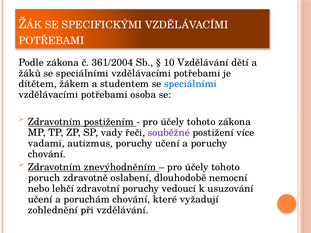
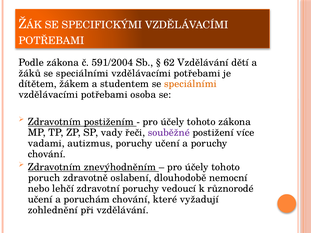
361/2004: 361/2004 -> 591/2004 (112, 63)
10: 10 -> 62 (169, 63)
speciálními colour: blue -> orange (190, 84)
usuzování: usuzování -> různorodé (231, 189)
